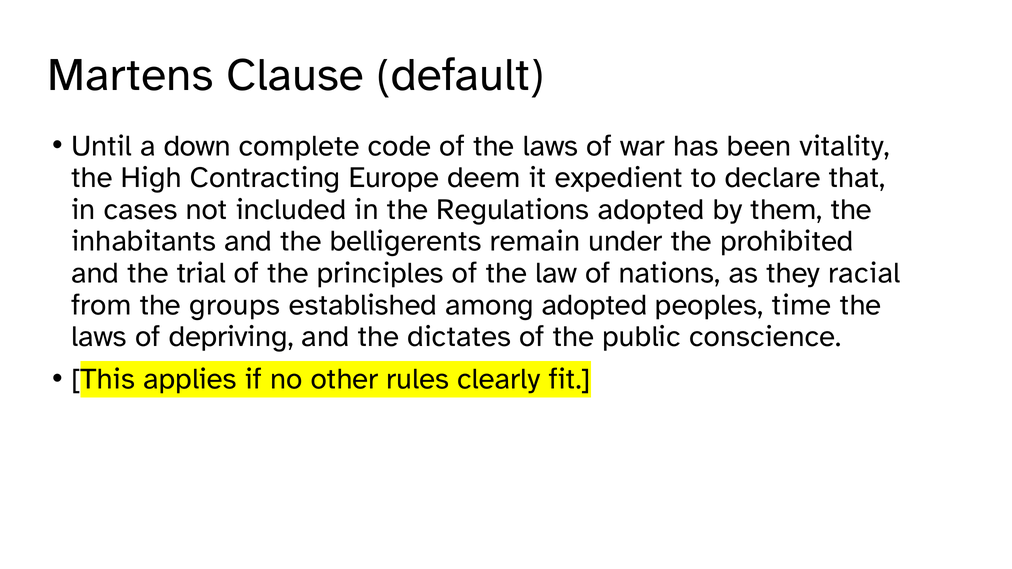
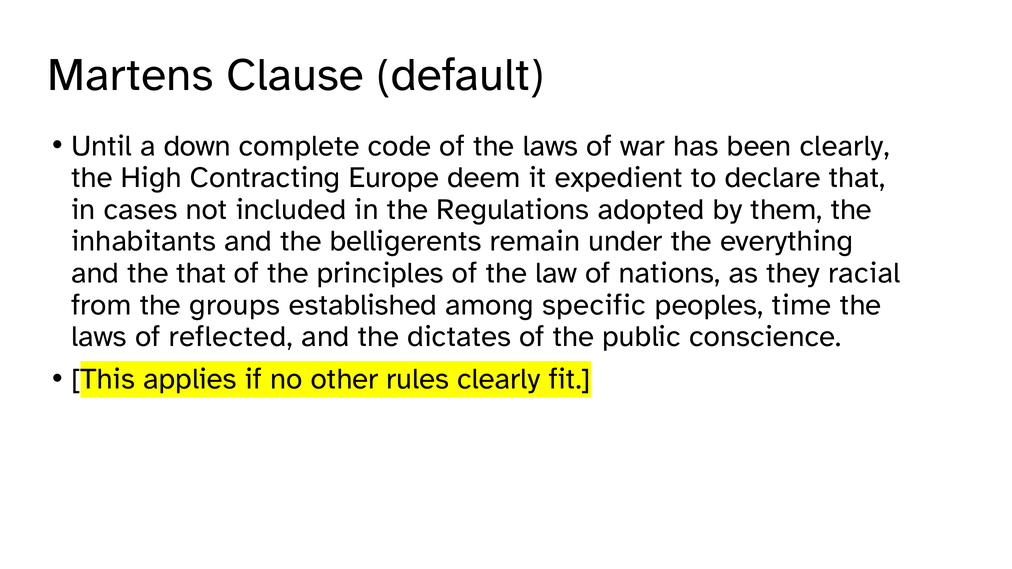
been vitality: vitality -> clearly (845, 146)
prohibited: prohibited -> everything (787, 241)
the trial: trial -> that (201, 273)
among adopted: adopted -> specific (594, 305)
depriving: depriving -> reflected (231, 337)
